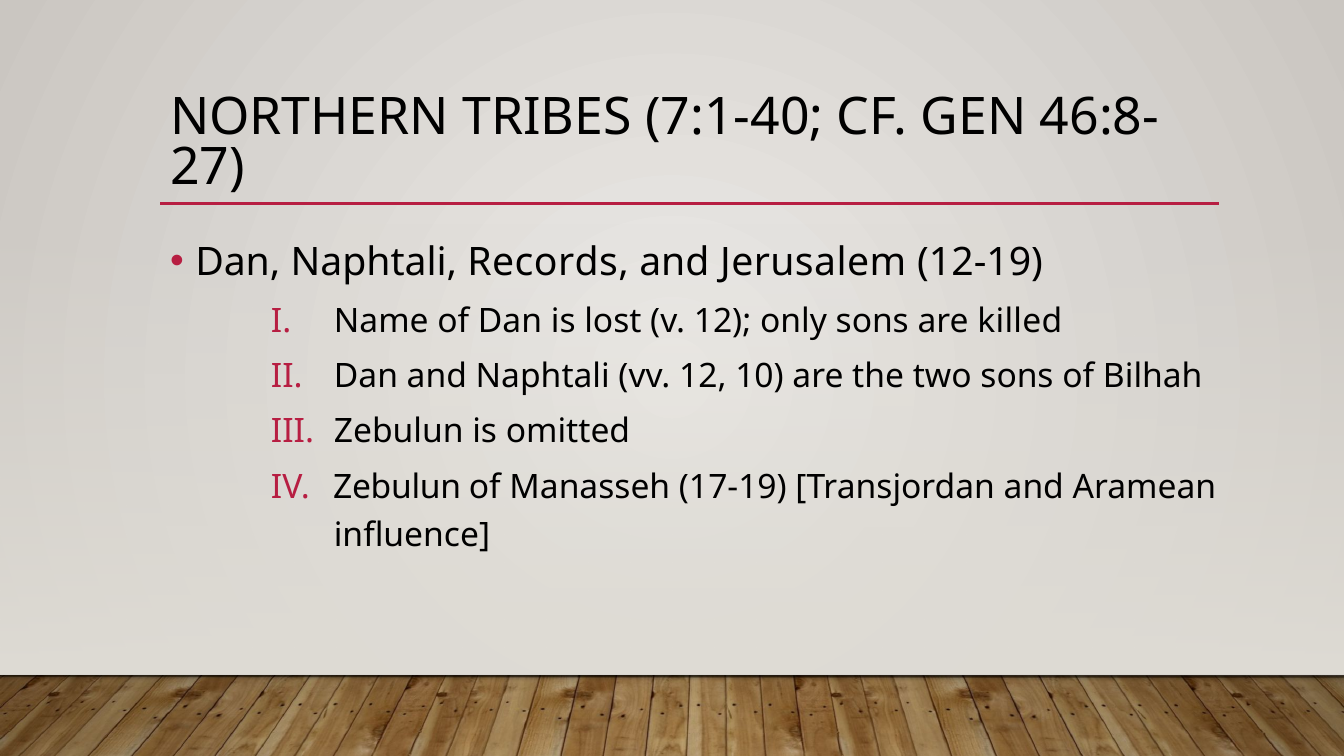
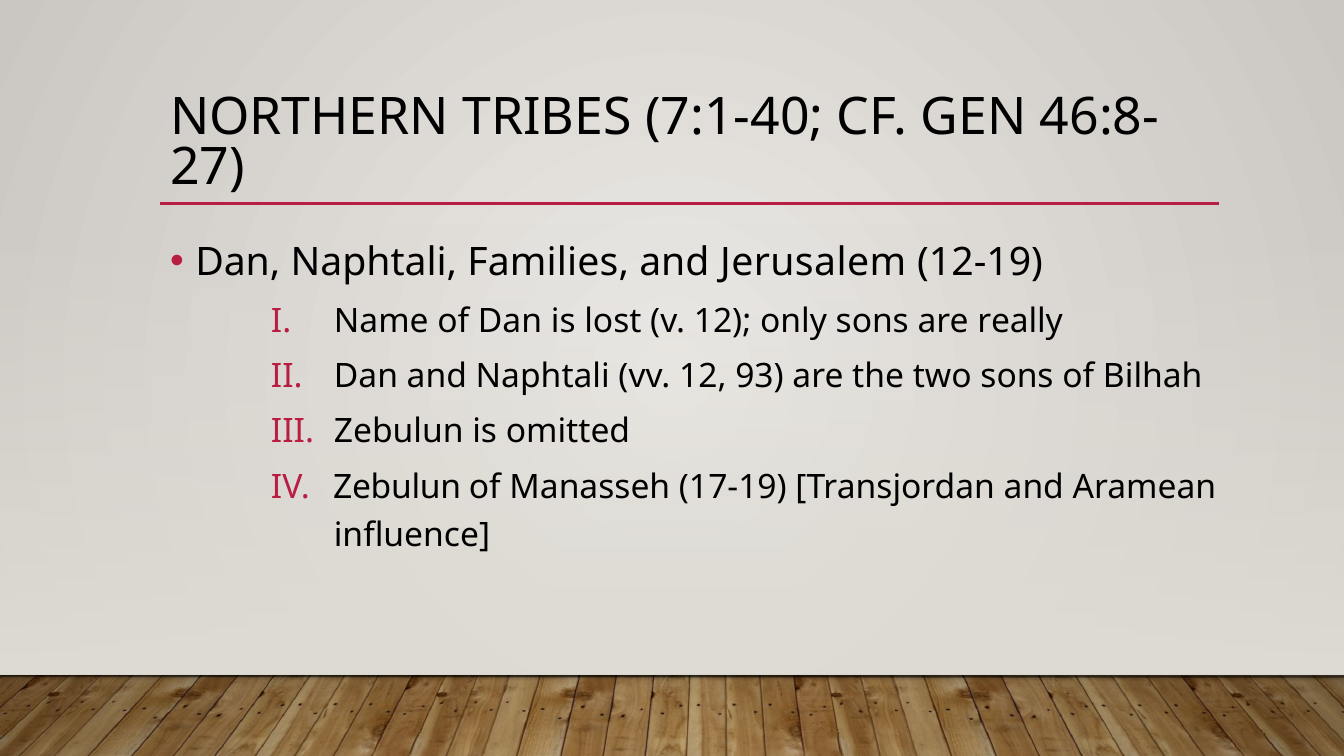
Records: Records -> Families (548, 263)
killed: killed -> really (1020, 321)
10: 10 -> 93 (760, 376)
